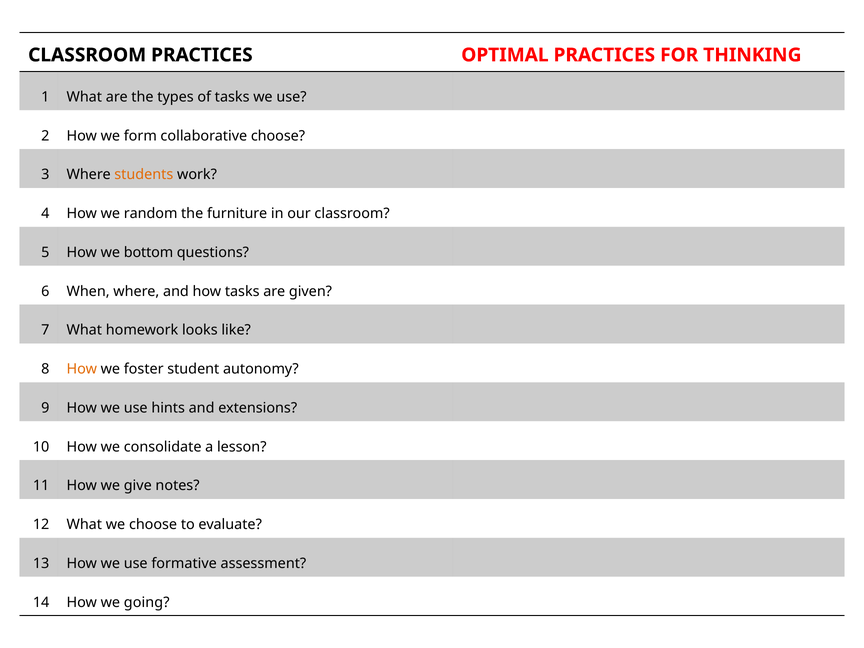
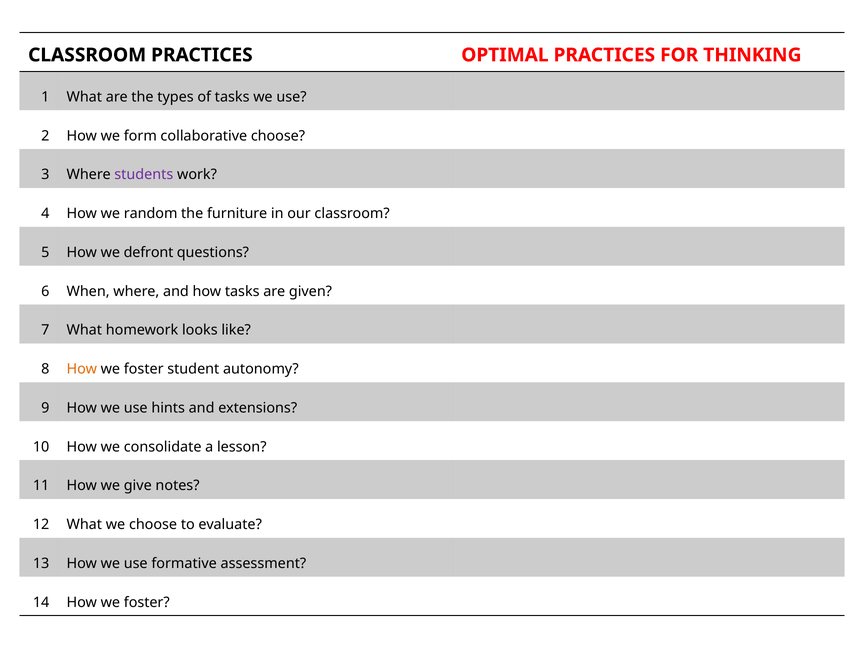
students colour: orange -> purple (144, 175)
bottom: bottom -> defront (149, 252)
14 How we going: going -> foster (147, 602)
